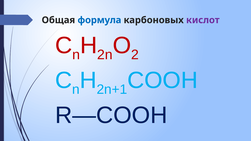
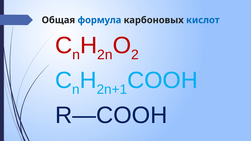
кислот colour: purple -> blue (203, 20)
